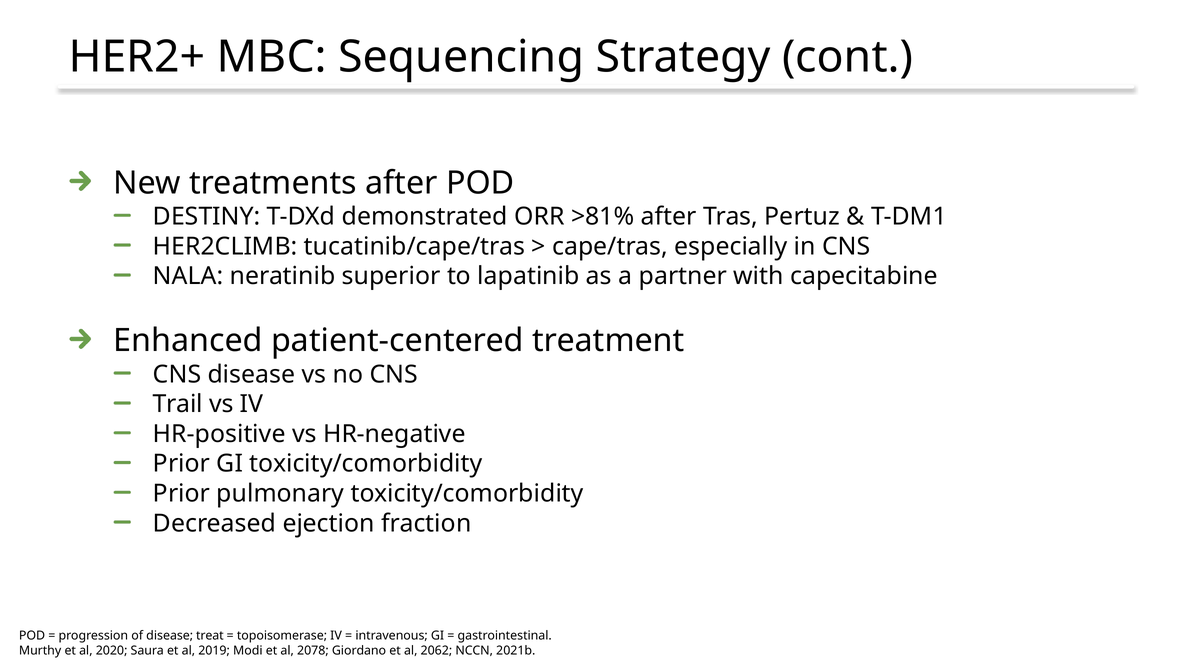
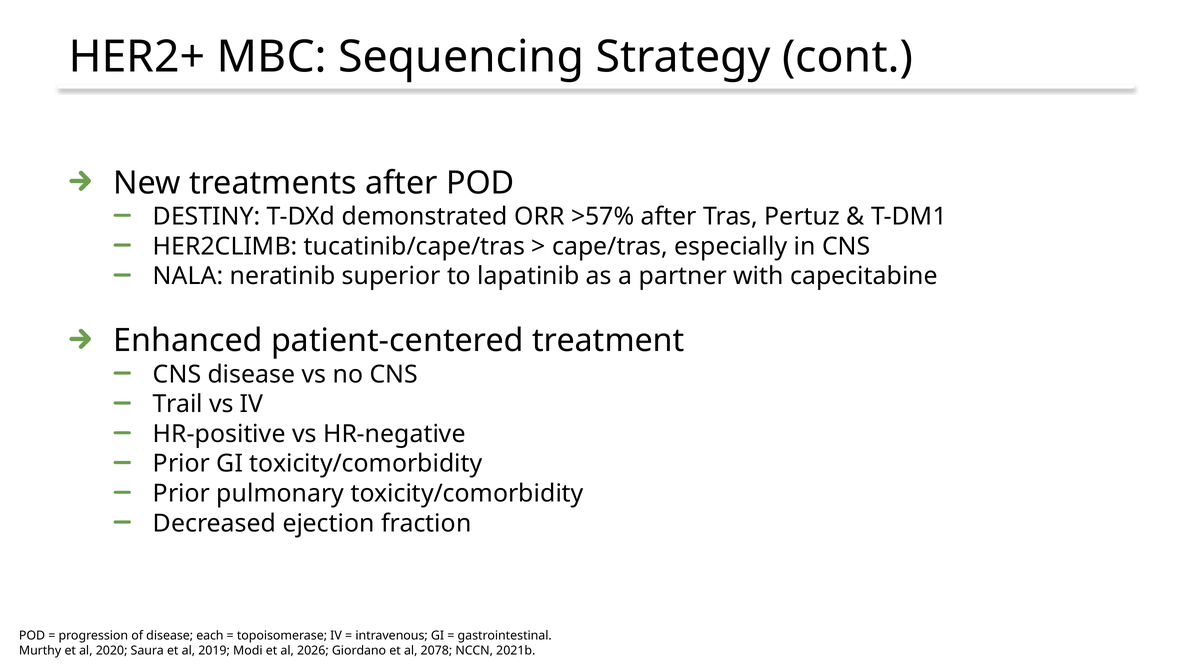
>81%: >81% -> >57% (603, 217)
treat: treat -> each (210, 636)
2078: 2078 -> 2026 (313, 651)
2062: 2062 -> 2078 (436, 651)
